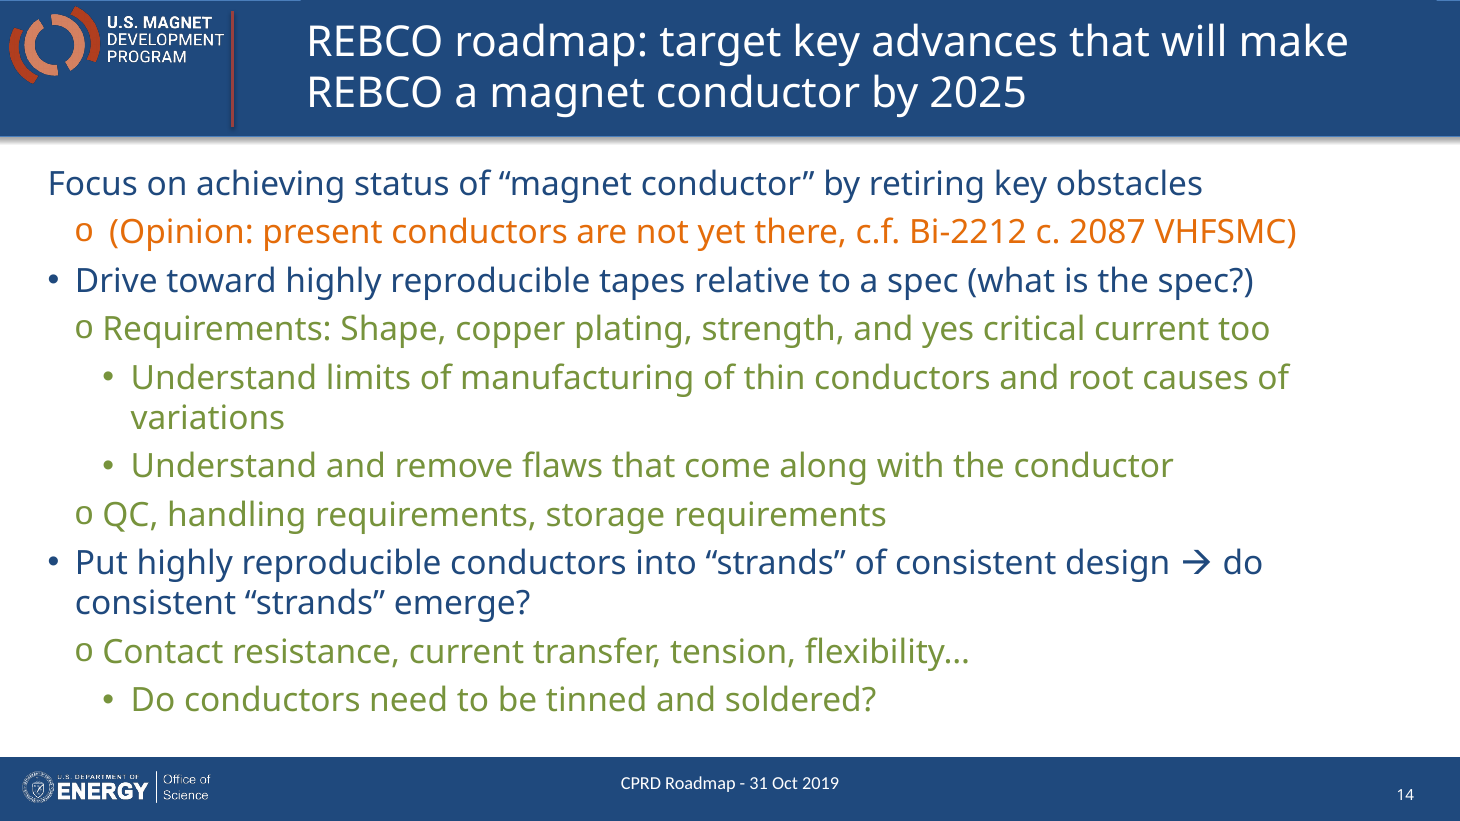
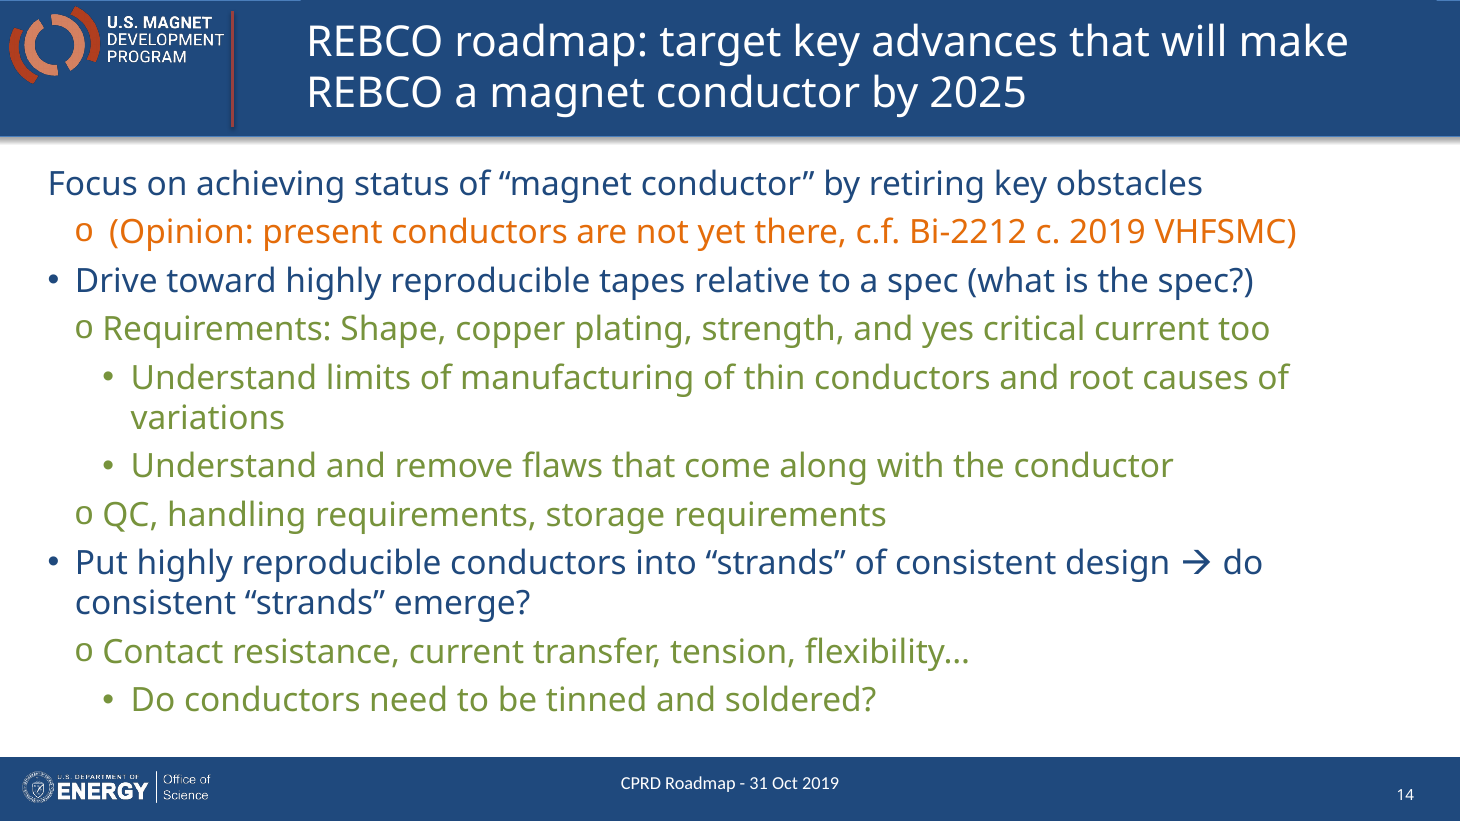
c 2087: 2087 -> 2019 (1107, 233)
